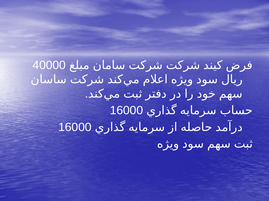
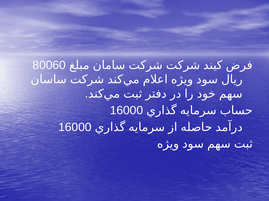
40000: 40000 -> 80060 (49, 65)
